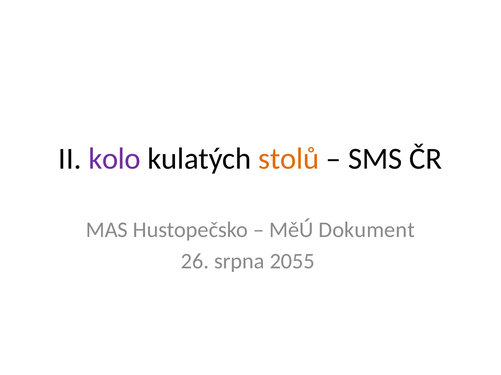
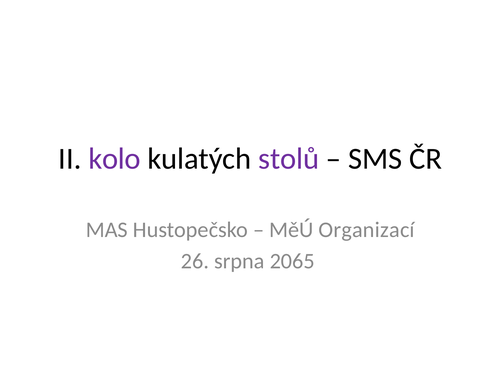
stolů colour: orange -> purple (289, 159)
Dokument: Dokument -> Organizací (367, 230)
2055: 2055 -> 2065 (292, 262)
